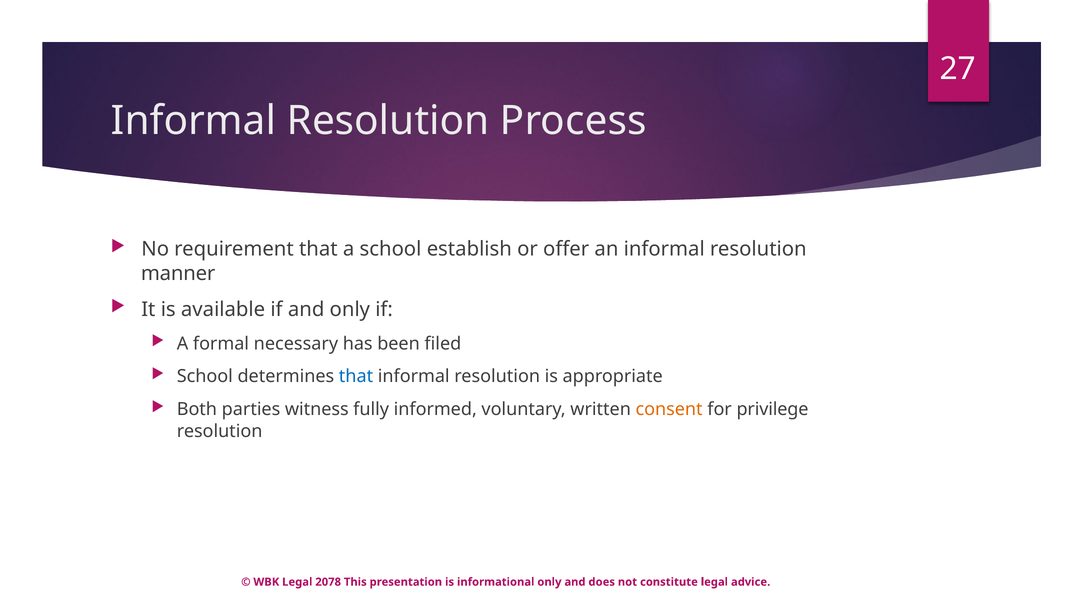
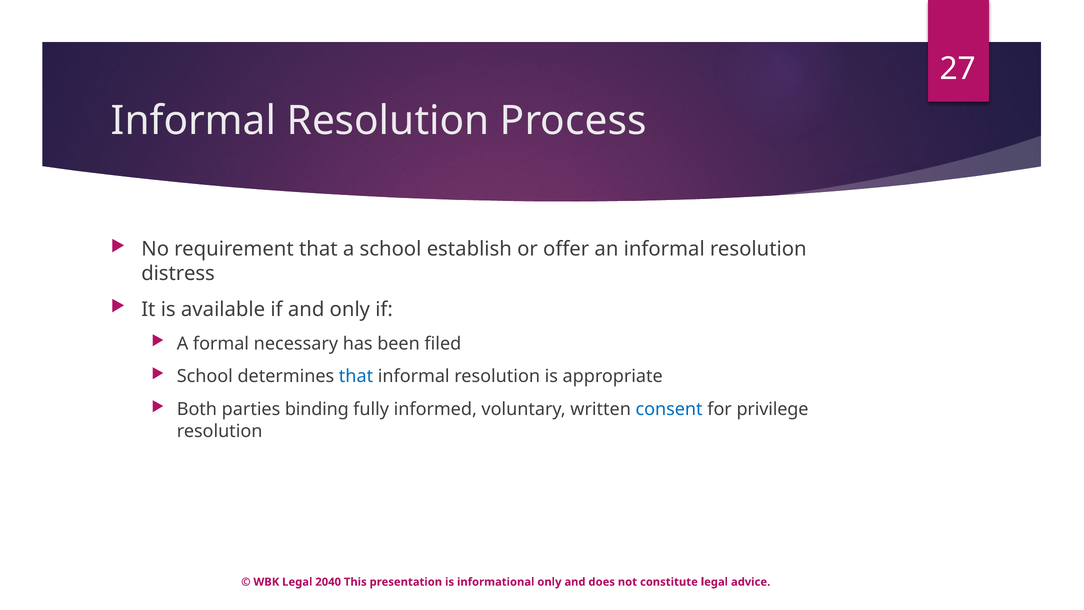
manner: manner -> distress (178, 274)
witness: witness -> binding (317, 409)
consent colour: orange -> blue (669, 409)
2078: 2078 -> 2040 (328, 582)
